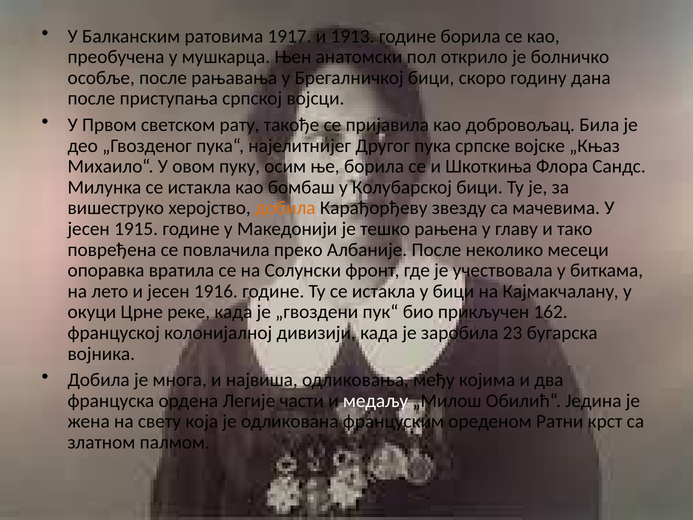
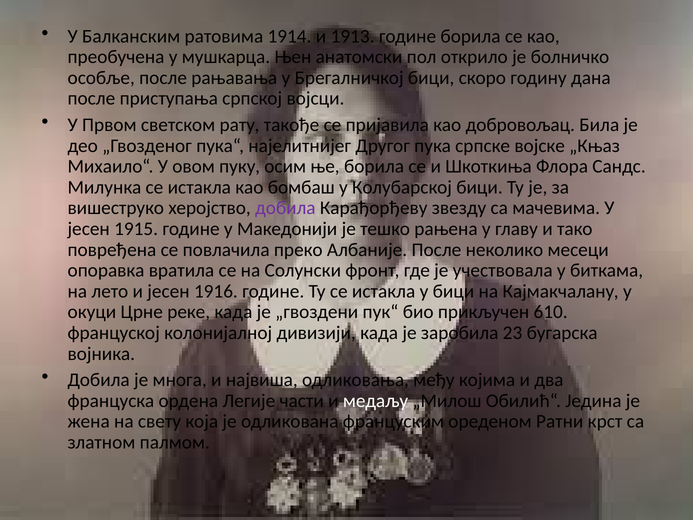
1917: 1917 -> 1914 (290, 36)
добила colour: orange -> purple (285, 208)
162: 162 -> 610 (551, 312)
